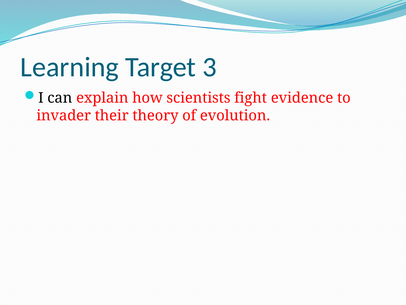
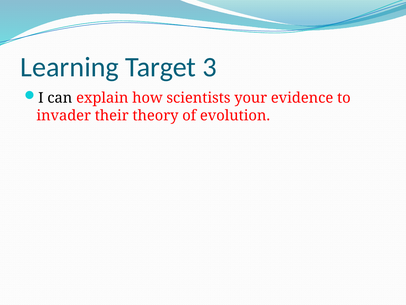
fight: fight -> your (251, 98)
